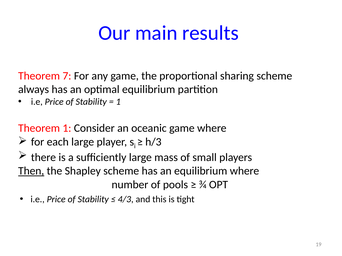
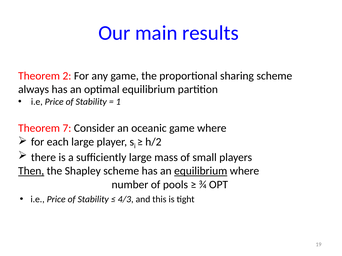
7: 7 -> 2 (67, 76)
Theorem 1: 1 -> 7 (67, 128)
h/3: h/3 -> h/2 (153, 142)
equilibrium underline: none -> present (201, 171)
